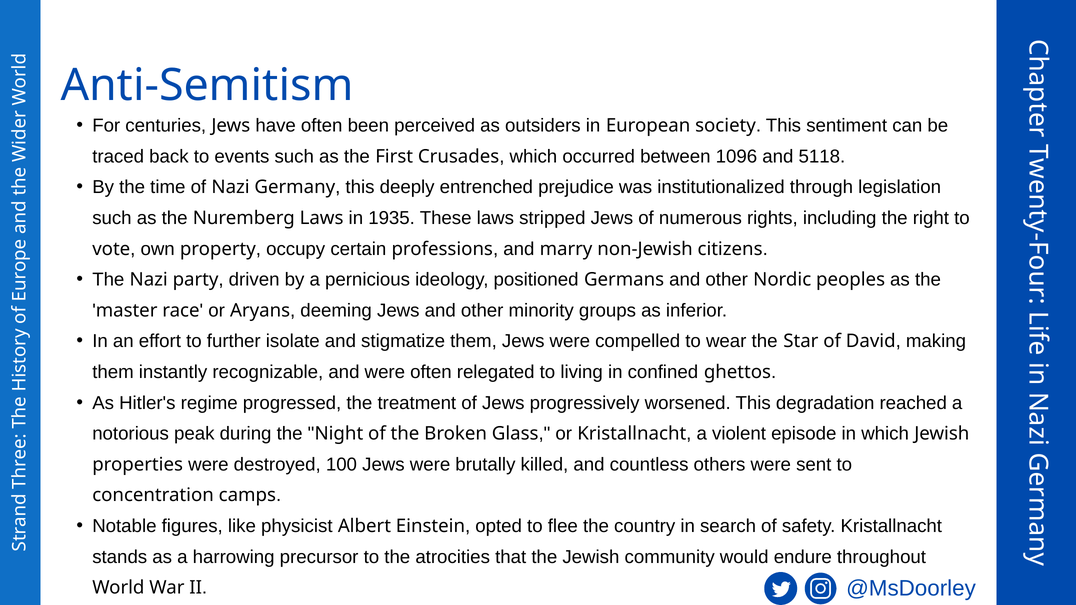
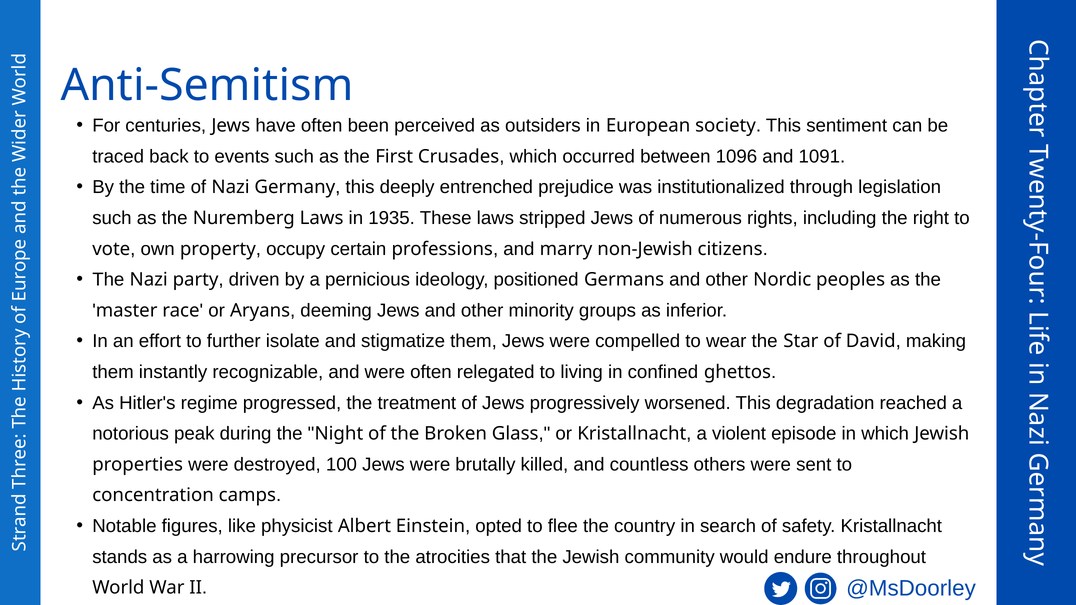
5118: 5118 -> 1091 (822, 157)
